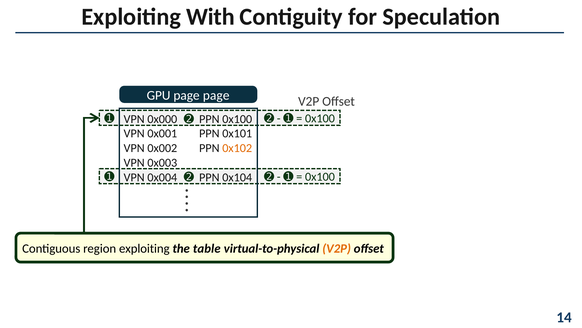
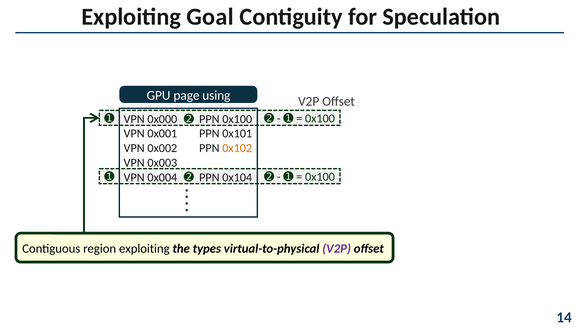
With: With -> Goal (210, 17)
page page: page -> using (216, 95)
table: table -> types (207, 248)
V2P colour: orange -> purple (337, 248)
